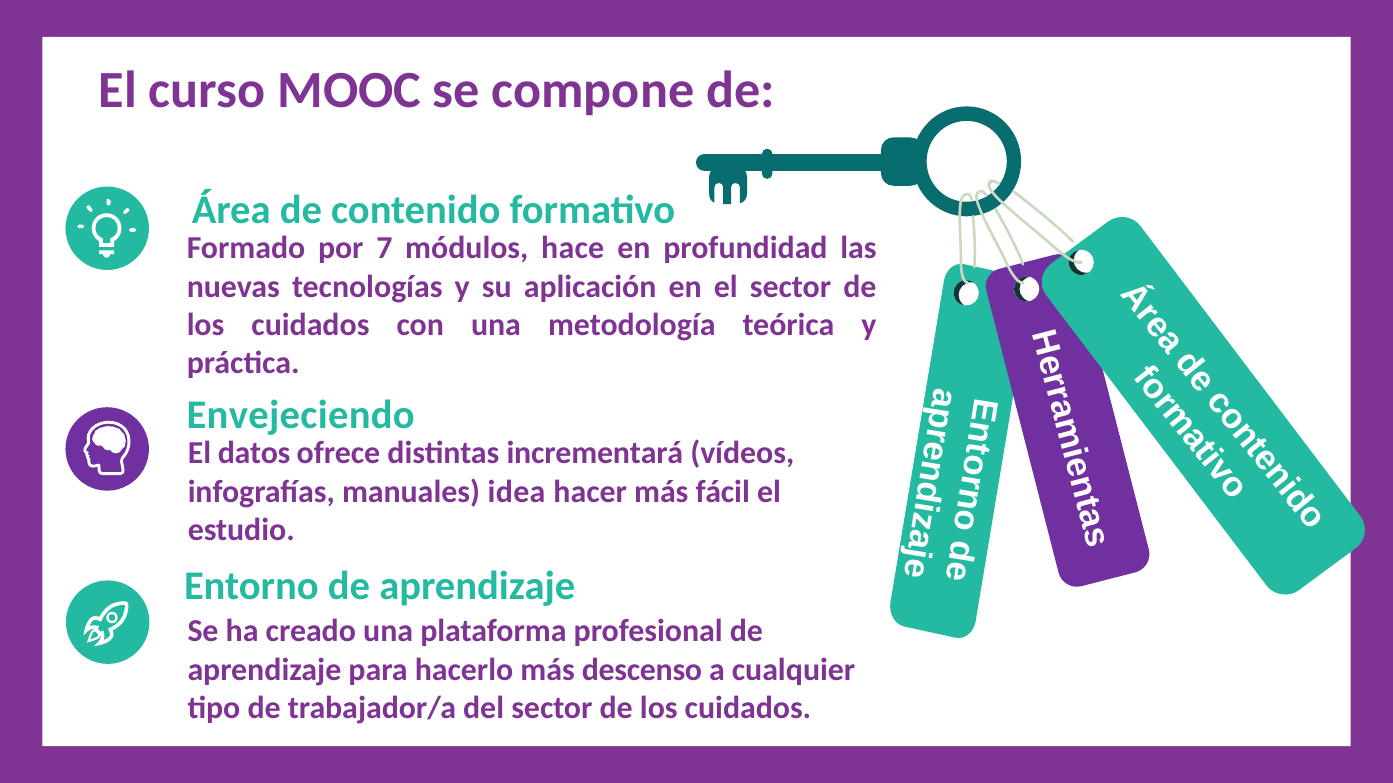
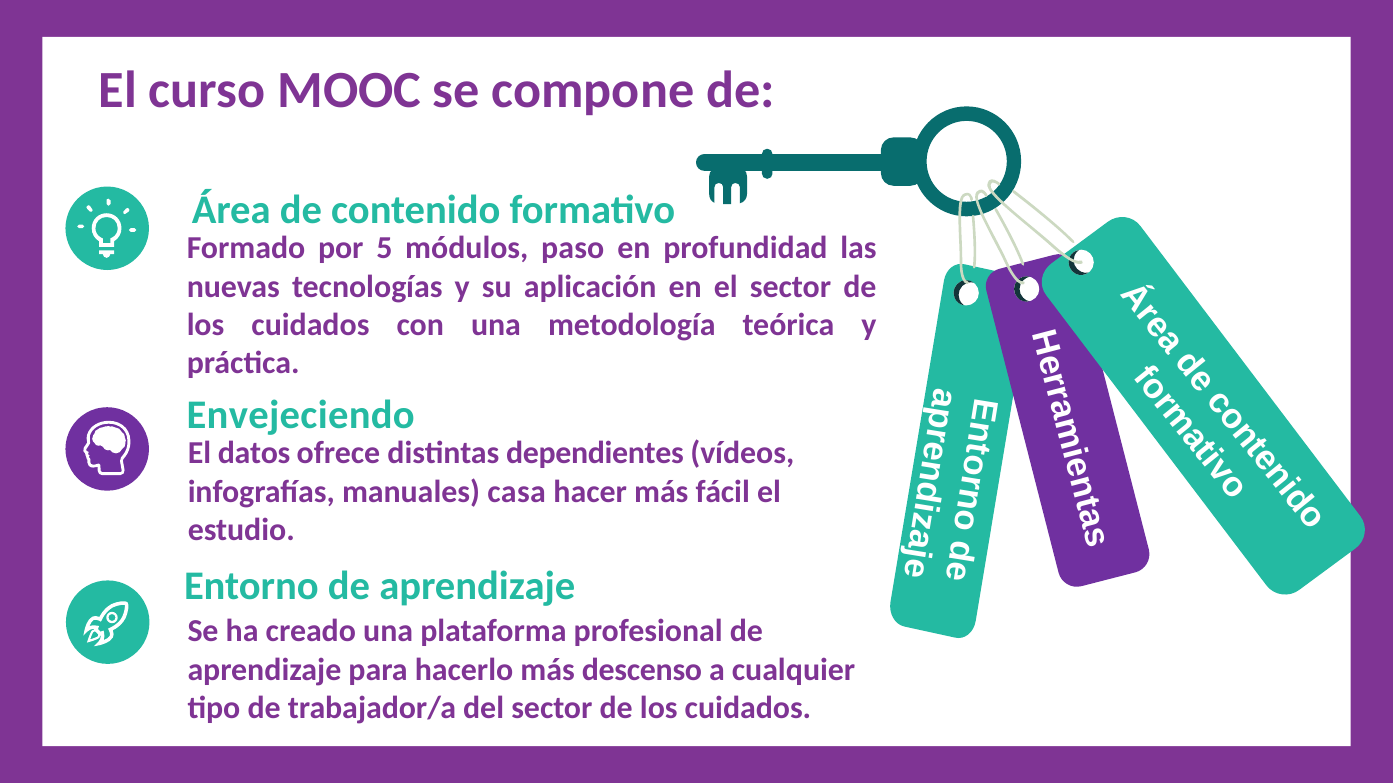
7: 7 -> 5 (384, 249)
hace: hace -> paso (573, 249)
incrementará: incrementará -> dependientes (595, 454)
idea: idea -> casa (517, 492)
